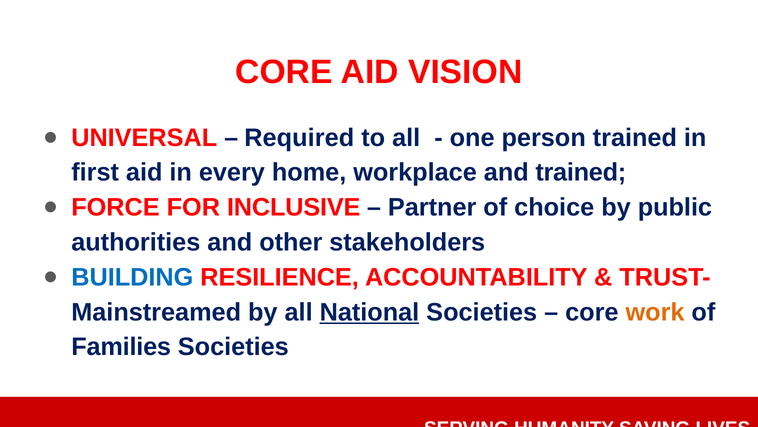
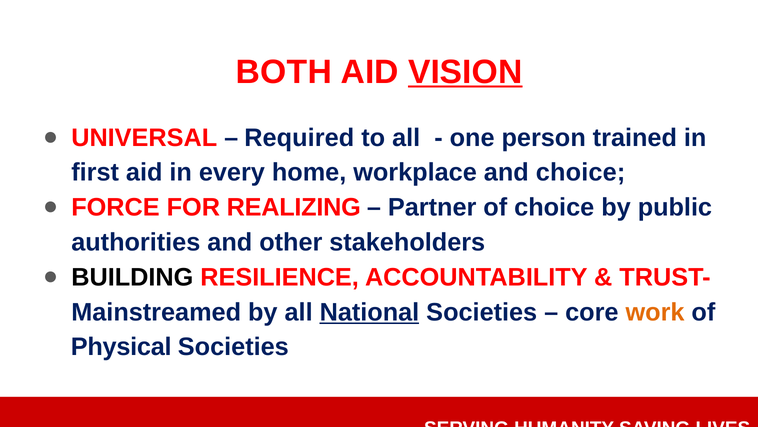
CORE: CORE -> BOTH (284, 72)
VISION underline: none -> present (465, 72)
and trained: trained -> choice (581, 172)
INCLUSIVE: INCLUSIVE -> REALIZING (294, 207)
BUILDING colour: blue -> black (132, 277)
Families: Families -> Physical (121, 347)
